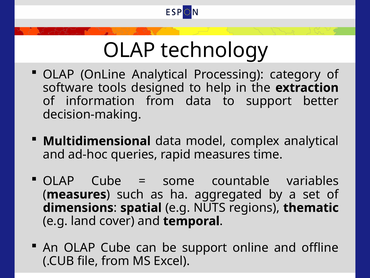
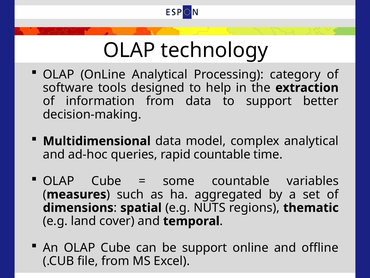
rapid measures: measures -> countable (222, 154)
